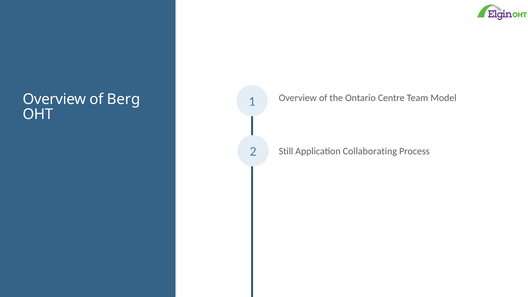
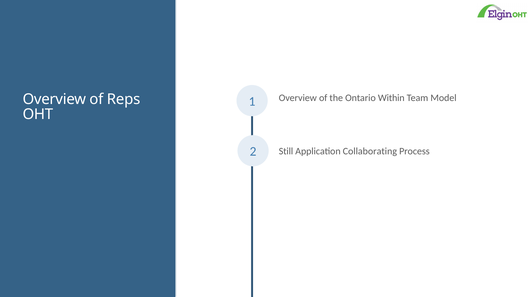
Centre: Centre -> Within (391, 98)
Berg: Berg -> Reps (124, 99)
